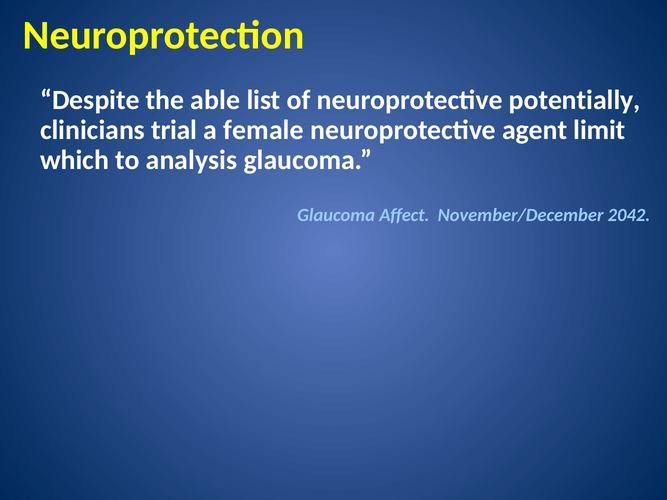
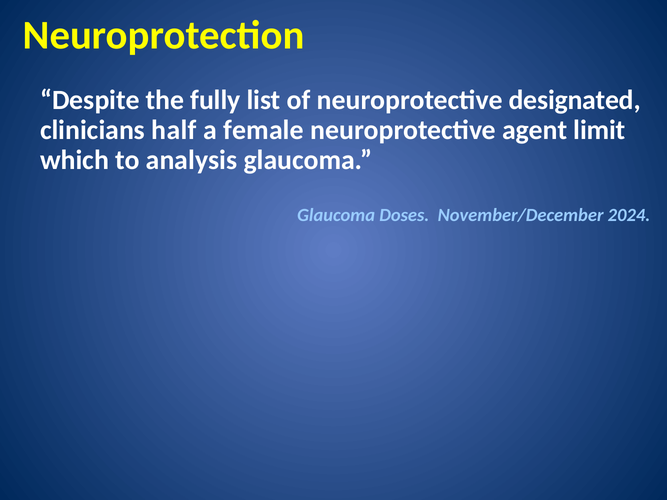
able: able -> fully (215, 100)
potentially: potentially -> designated (575, 100)
trial: trial -> half (174, 130)
Affect: Affect -> Doses (404, 215)
2042: 2042 -> 2024 (629, 215)
